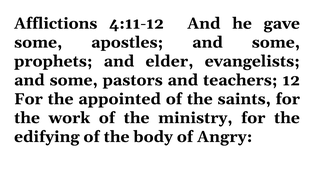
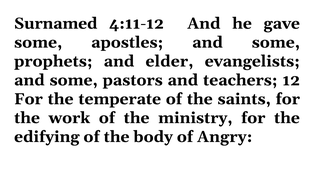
Afflictions: Afflictions -> Surnamed (56, 23)
appointed: appointed -> temperate (120, 99)
